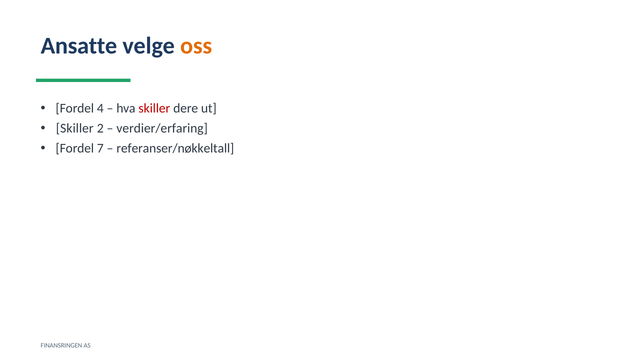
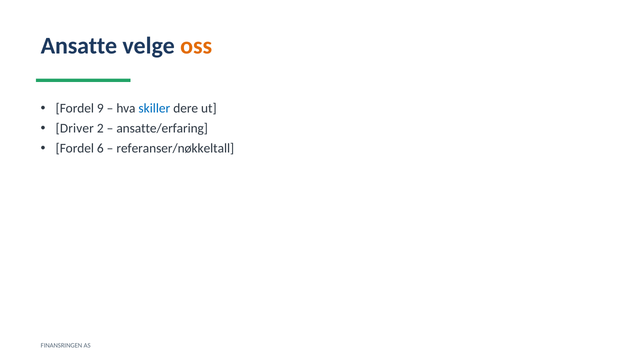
4: 4 -> 9 (100, 108)
skiller colour: red -> blue (154, 108)
Skiller: Skiller -> Driver (75, 128)
verdier/erfaring: verdier/erfaring -> ansatte/erfaring (162, 128)
7: 7 -> 6 (100, 148)
